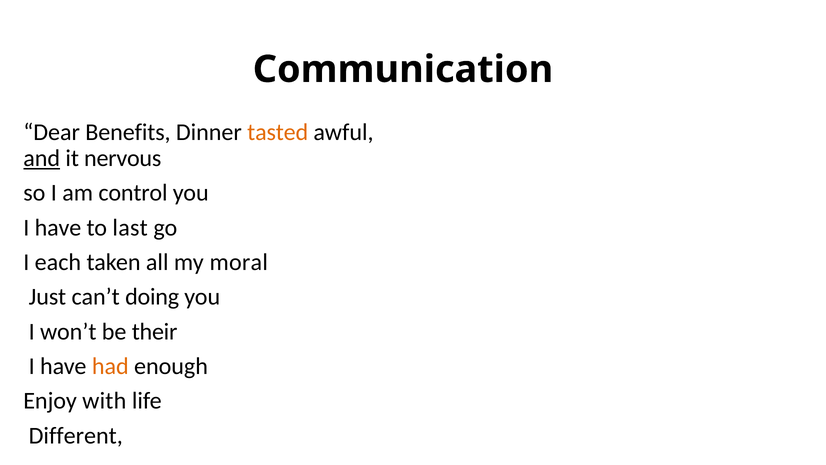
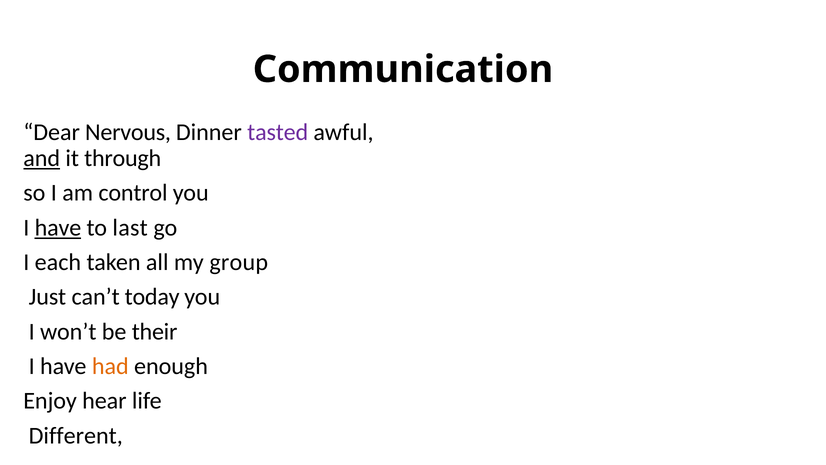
Benefits: Benefits -> Nervous (128, 132)
tasted colour: orange -> purple (278, 132)
nervous: nervous -> through (123, 158)
have underline: none -> present (58, 227)
moral: moral -> group (239, 262)
doing: doing -> today (152, 297)
with: with -> hear (104, 401)
